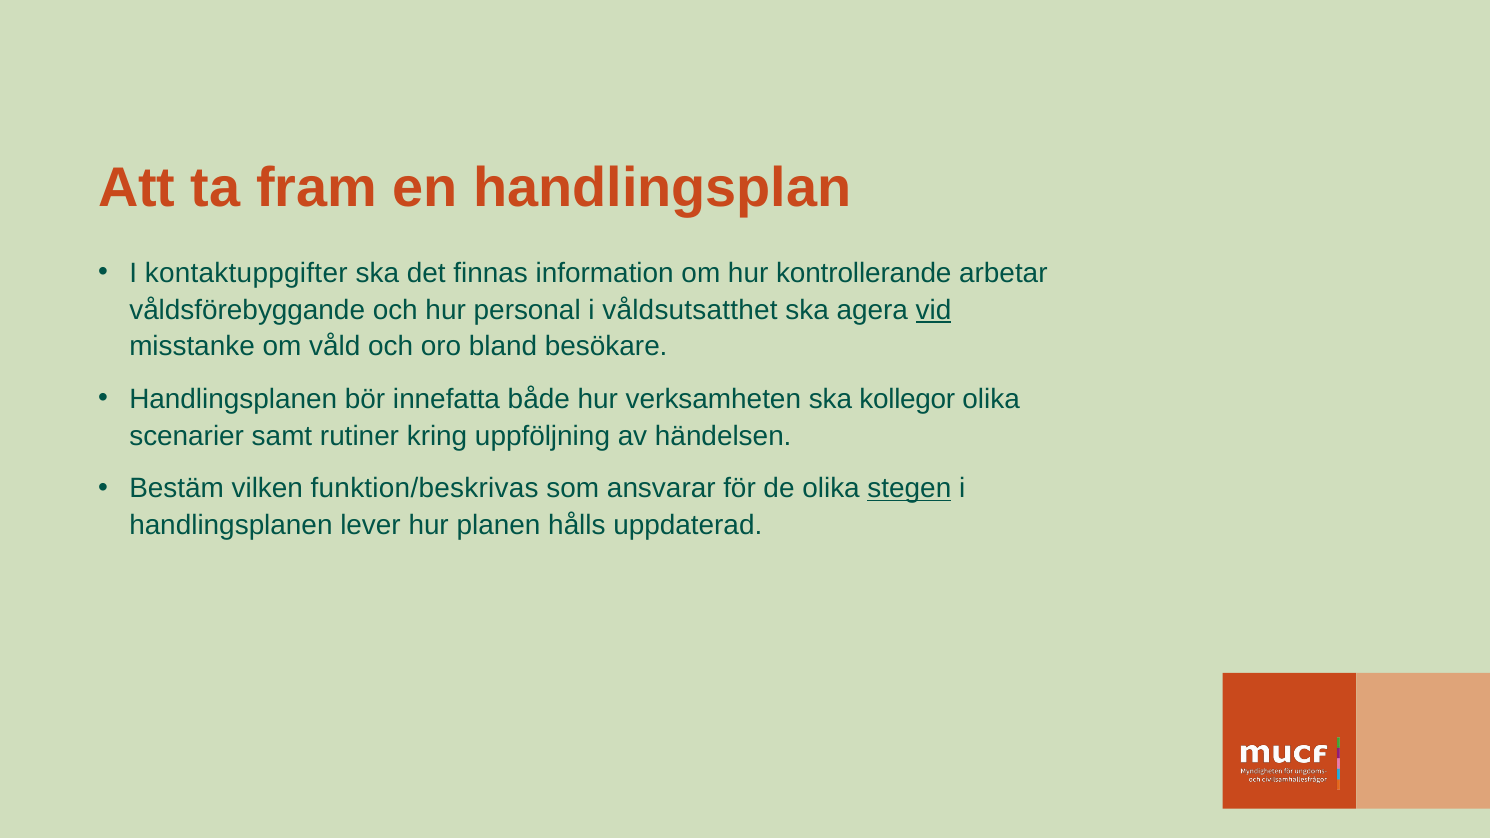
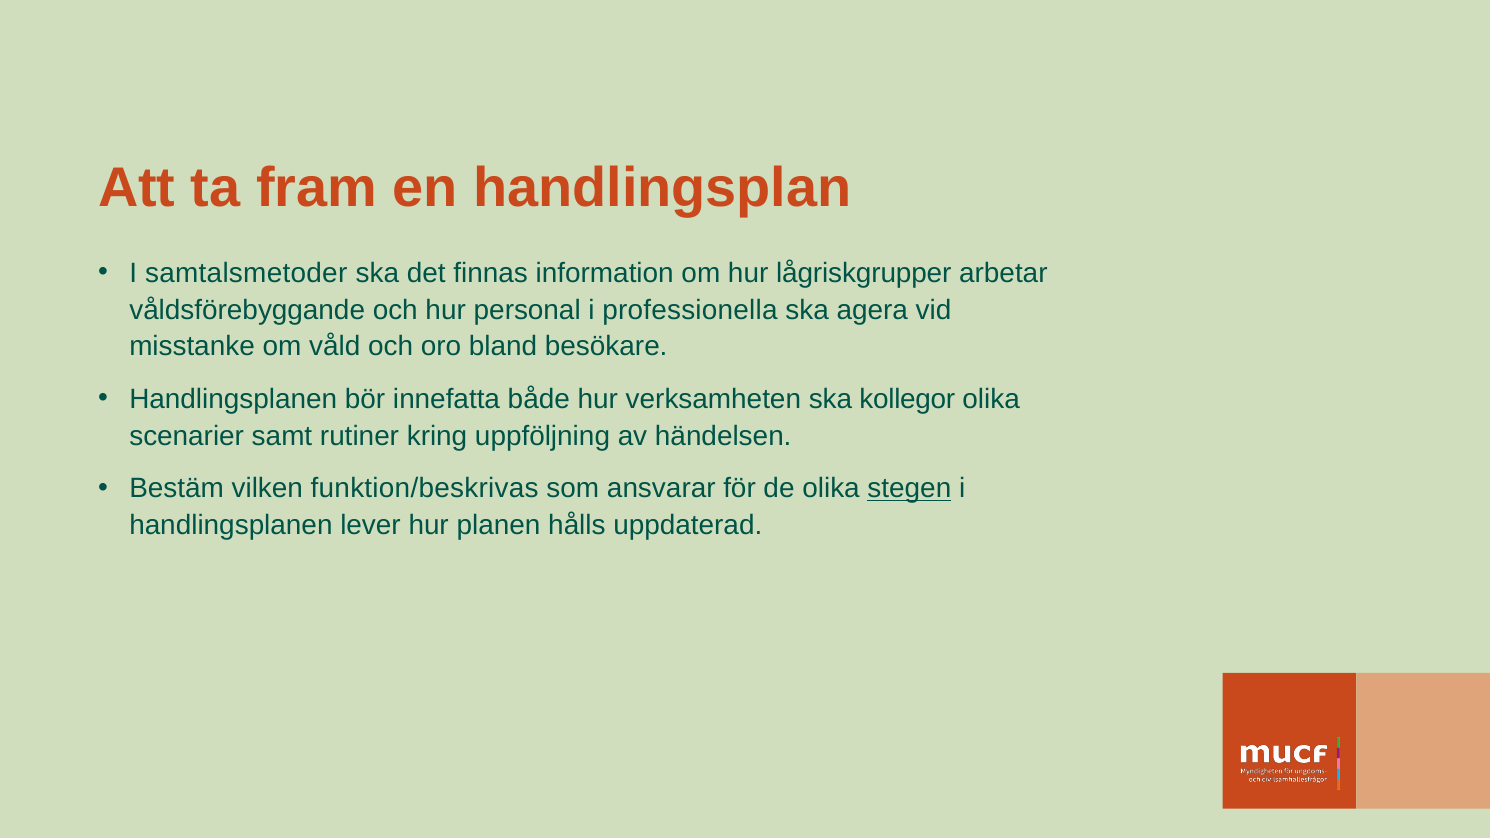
kontaktuppgifter: kontaktuppgifter -> samtalsmetoder (246, 273)
kontrollerande: kontrollerande -> lågriskgrupper (864, 273)
våldsutsatthet: våldsutsatthet -> professionella (690, 310)
vid underline: present -> none (934, 310)
